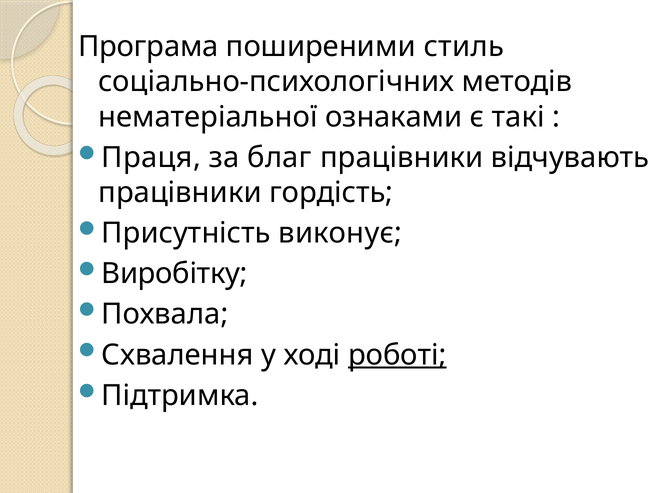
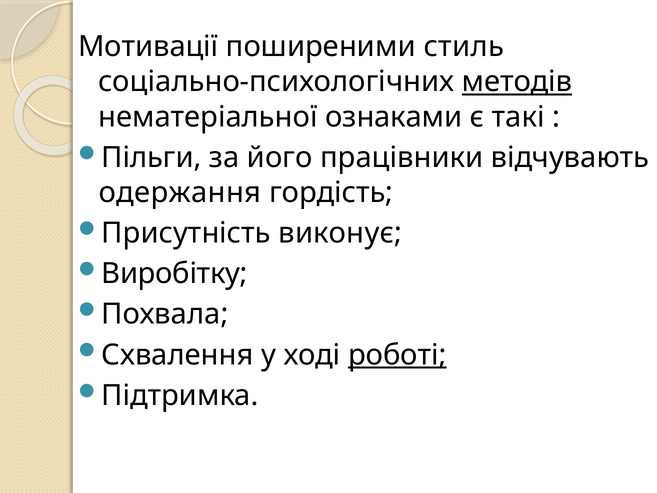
Програма: Програма -> Мотивації (148, 47)
методів underline: none -> present (517, 82)
Праця: Праця -> Пільги (151, 157)
благ: благ -> його (280, 157)
працівники: працівники -> одержання (180, 193)
